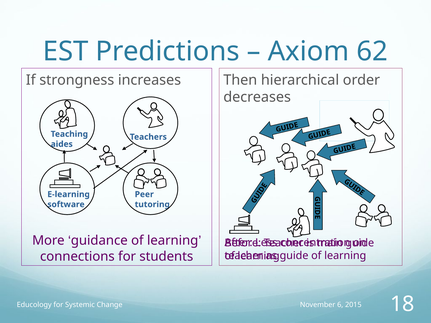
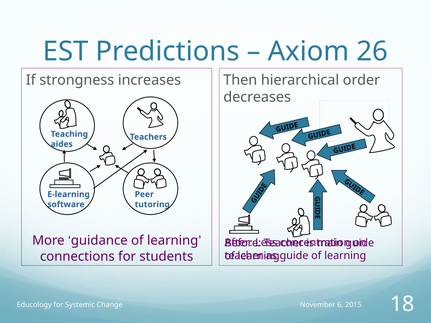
62: 62 -> 26 (372, 51)
